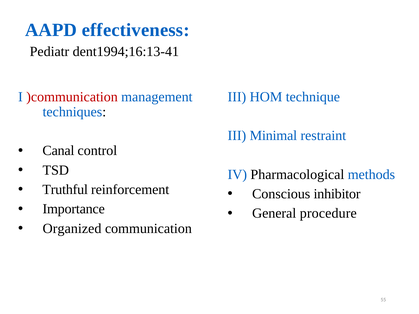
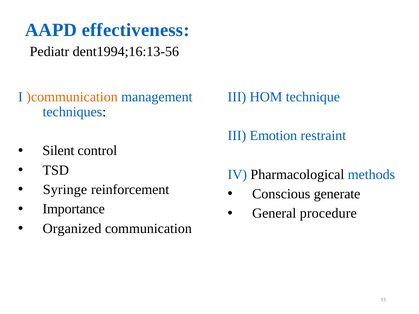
dent1994;16:13-41: dent1994;16:13-41 -> dent1994;16:13-56 (126, 52)
)communication colour: red -> orange (72, 97)
Minimal: Minimal -> Emotion (273, 136)
Canal: Canal -> Silent (58, 151)
Truthful: Truthful -> Syringe (65, 190)
inhibitor: inhibitor -> generate (337, 194)
